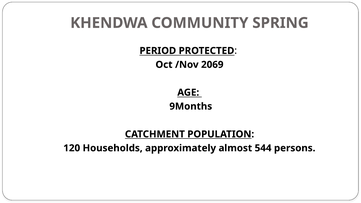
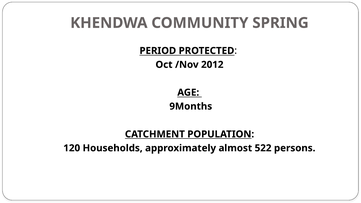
2069: 2069 -> 2012 (212, 65)
544: 544 -> 522 (263, 148)
